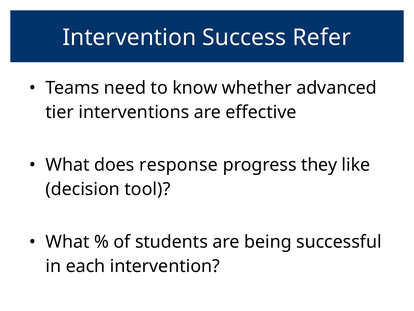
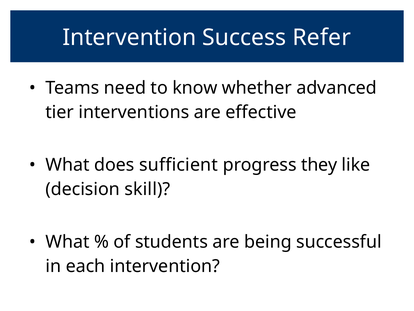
response: response -> sufficient (179, 165)
tool: tool -> skill (147, 189)
